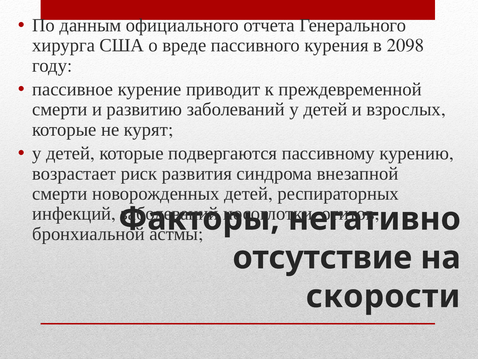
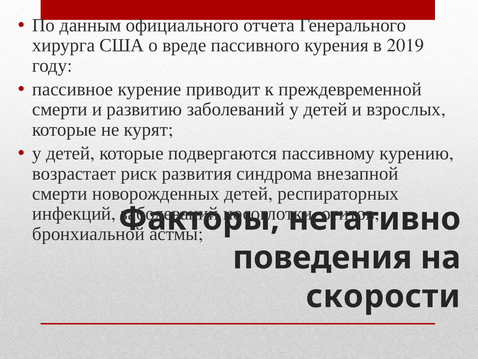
2098: 2098 -> 2019 (405, 45)
отсутствие: отсутствие -> поведения (322, 257)
